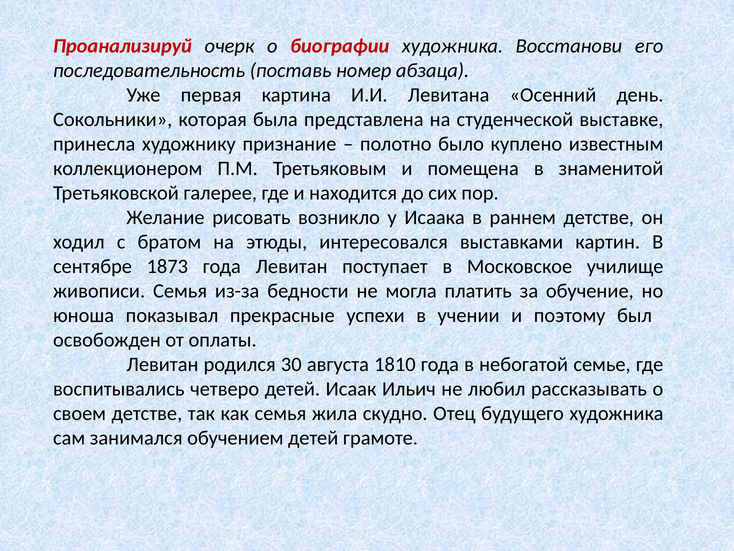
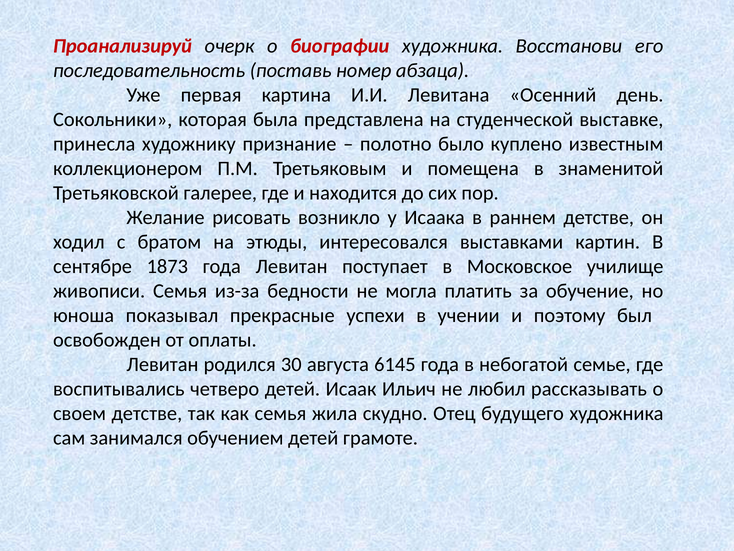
1810: 1810 -> 6145 (395, 364)
